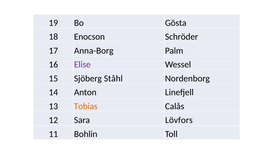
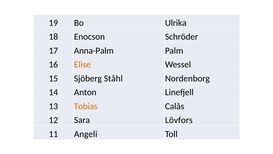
Gösta: Gösta -> Ulrika (176, 23)
Anna-Borg: Anna-Borg -> Anna-Palm (94, 51)
Elise colour: purple -> orange (82, 64)
Bohlin: Bohlin -> Angeli (86, 134)
